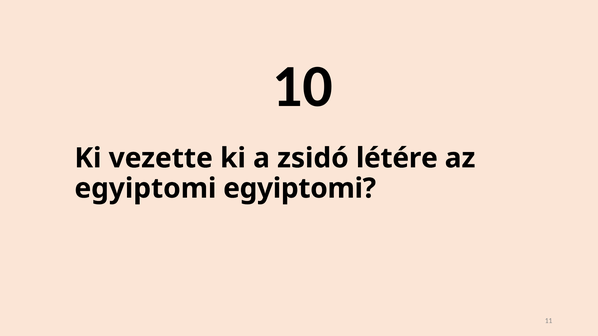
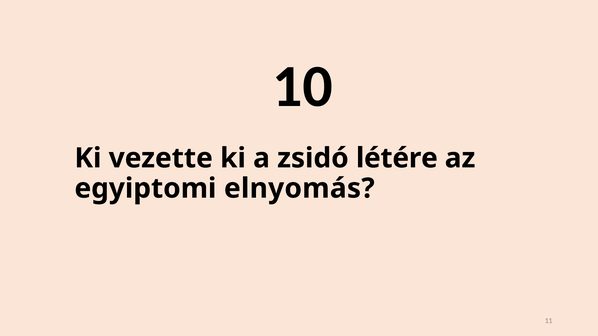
egyiptomi egyiptomi: egyiptomi -> elnyomás (299, 189)
